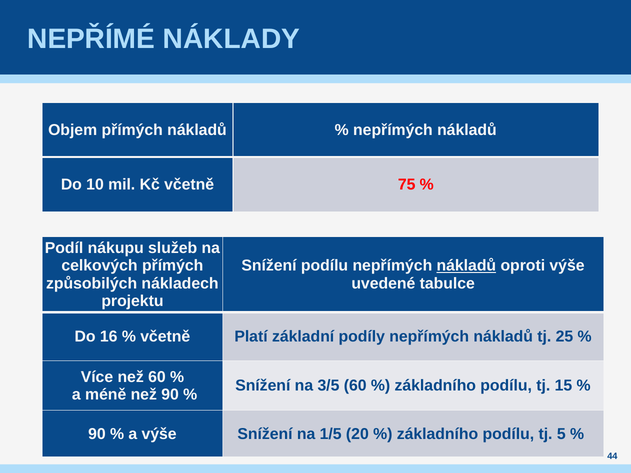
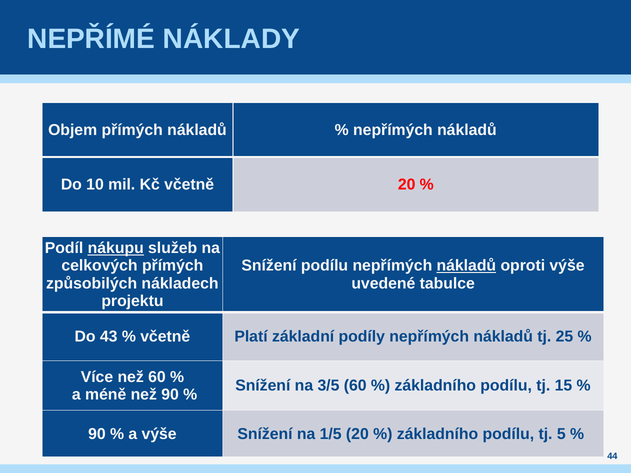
včetně 75: 75 -> 20 (407, 185)
nákupu underline: none -> present (116, 248)
16: 16 -> 43 (109, 337)
